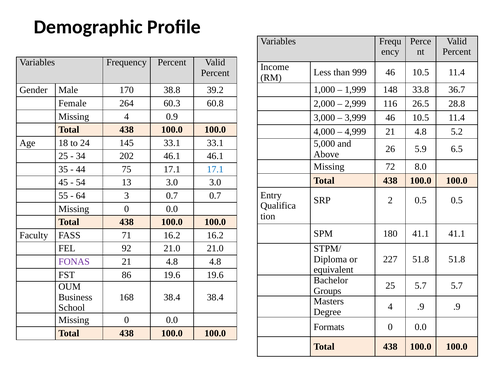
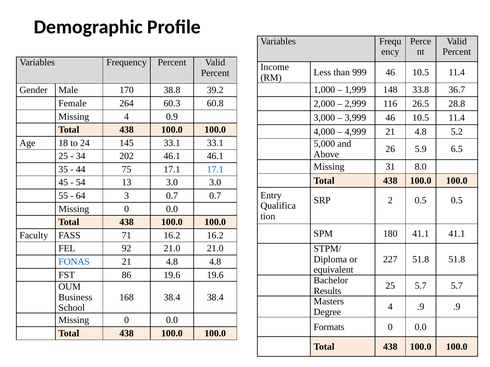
72: 72 -> 31 (390, 167)
FONAS colour: purple -> blue (74, 262)
Groups: Groups -> Results (327, 291)
